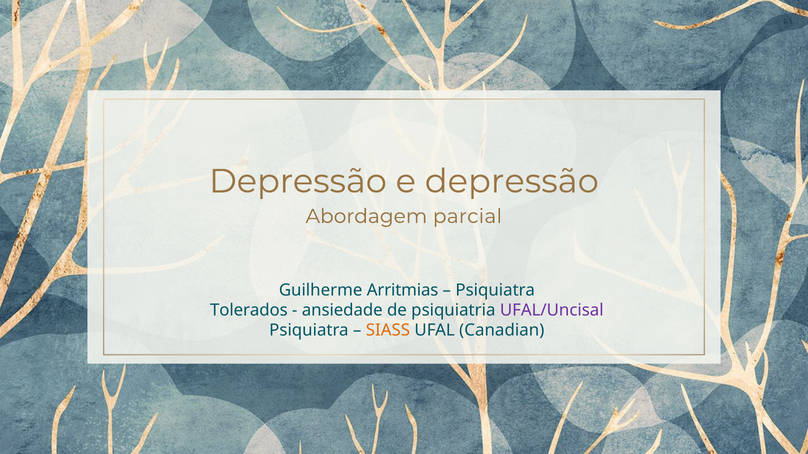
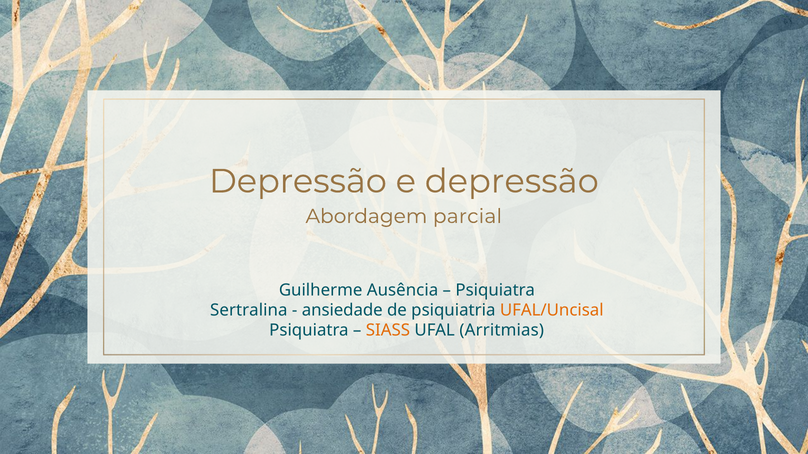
Arritmias: Arritmias -> Ausência (403, 290)
Tolerados: Tolerados -> Sertralina (249, 311)
UFAL/Uncisal colour: purple -> orange (552, 311)
Canadian: Canadian -> Arritmias (502, 331)
